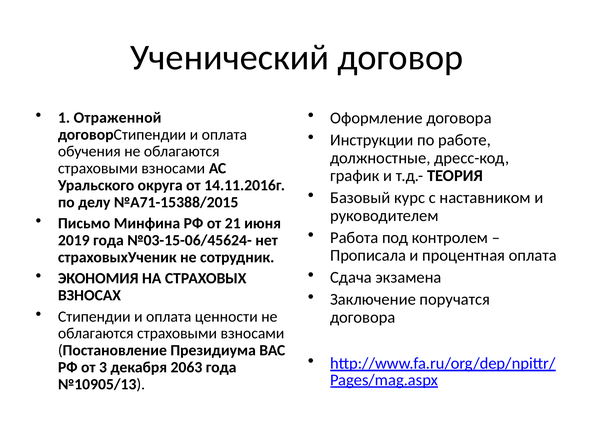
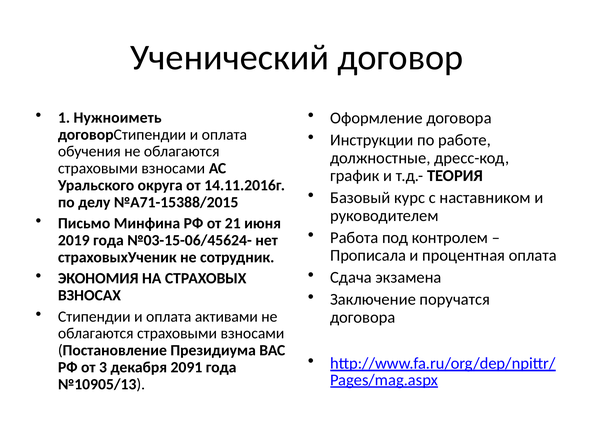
Отраженной: Отраженной -> Нужноиметь (118, 117)
ценности: ценности -> активами (226, 316)
2063: 2063 -> 2091 (186, 367)
